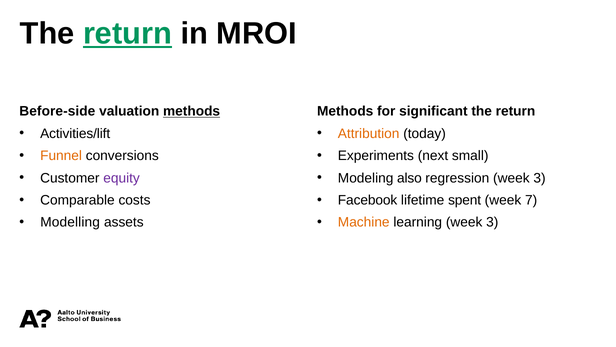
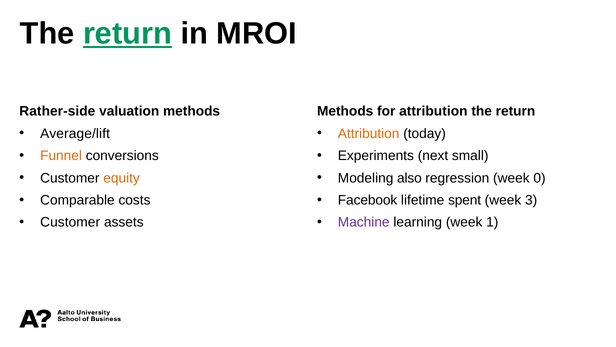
Before-side: Before-side -> Rather-side (57, 111)
methods underline: present -> none (192, 111)
for significant: significant -> attribution (433, 111)
Activities/lift: Activities/lift -> Average/lift (75, 133)
equity colour: purple -> orange (122, 178)
regression week 3: 3 -> 0 (540, 178)
7: 7 -> 3 (531, 200)
Modelling: Modelling -> Customer (70, 222)
Machine colour: orange -> purple (364, 222)
learning week 3: 3 -> 1 (492, 222)
